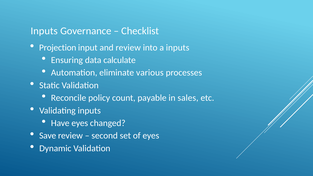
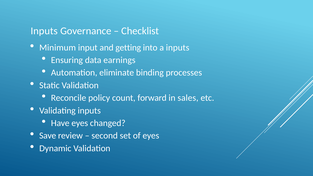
Projection: Projection -> Minimum (58, 48)
and review: review -> getting (128, 48)
calculate: calculate -> earnings (119, 60)
various: various -> binding (150, 73)
payable: payable -> forward (152, 98)
